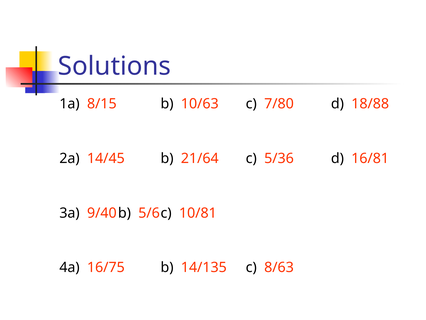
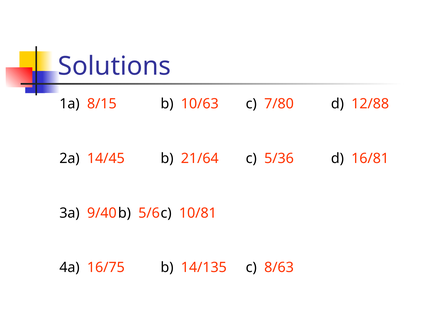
18/88: 18/88 -> 12/88 (370, 104)
